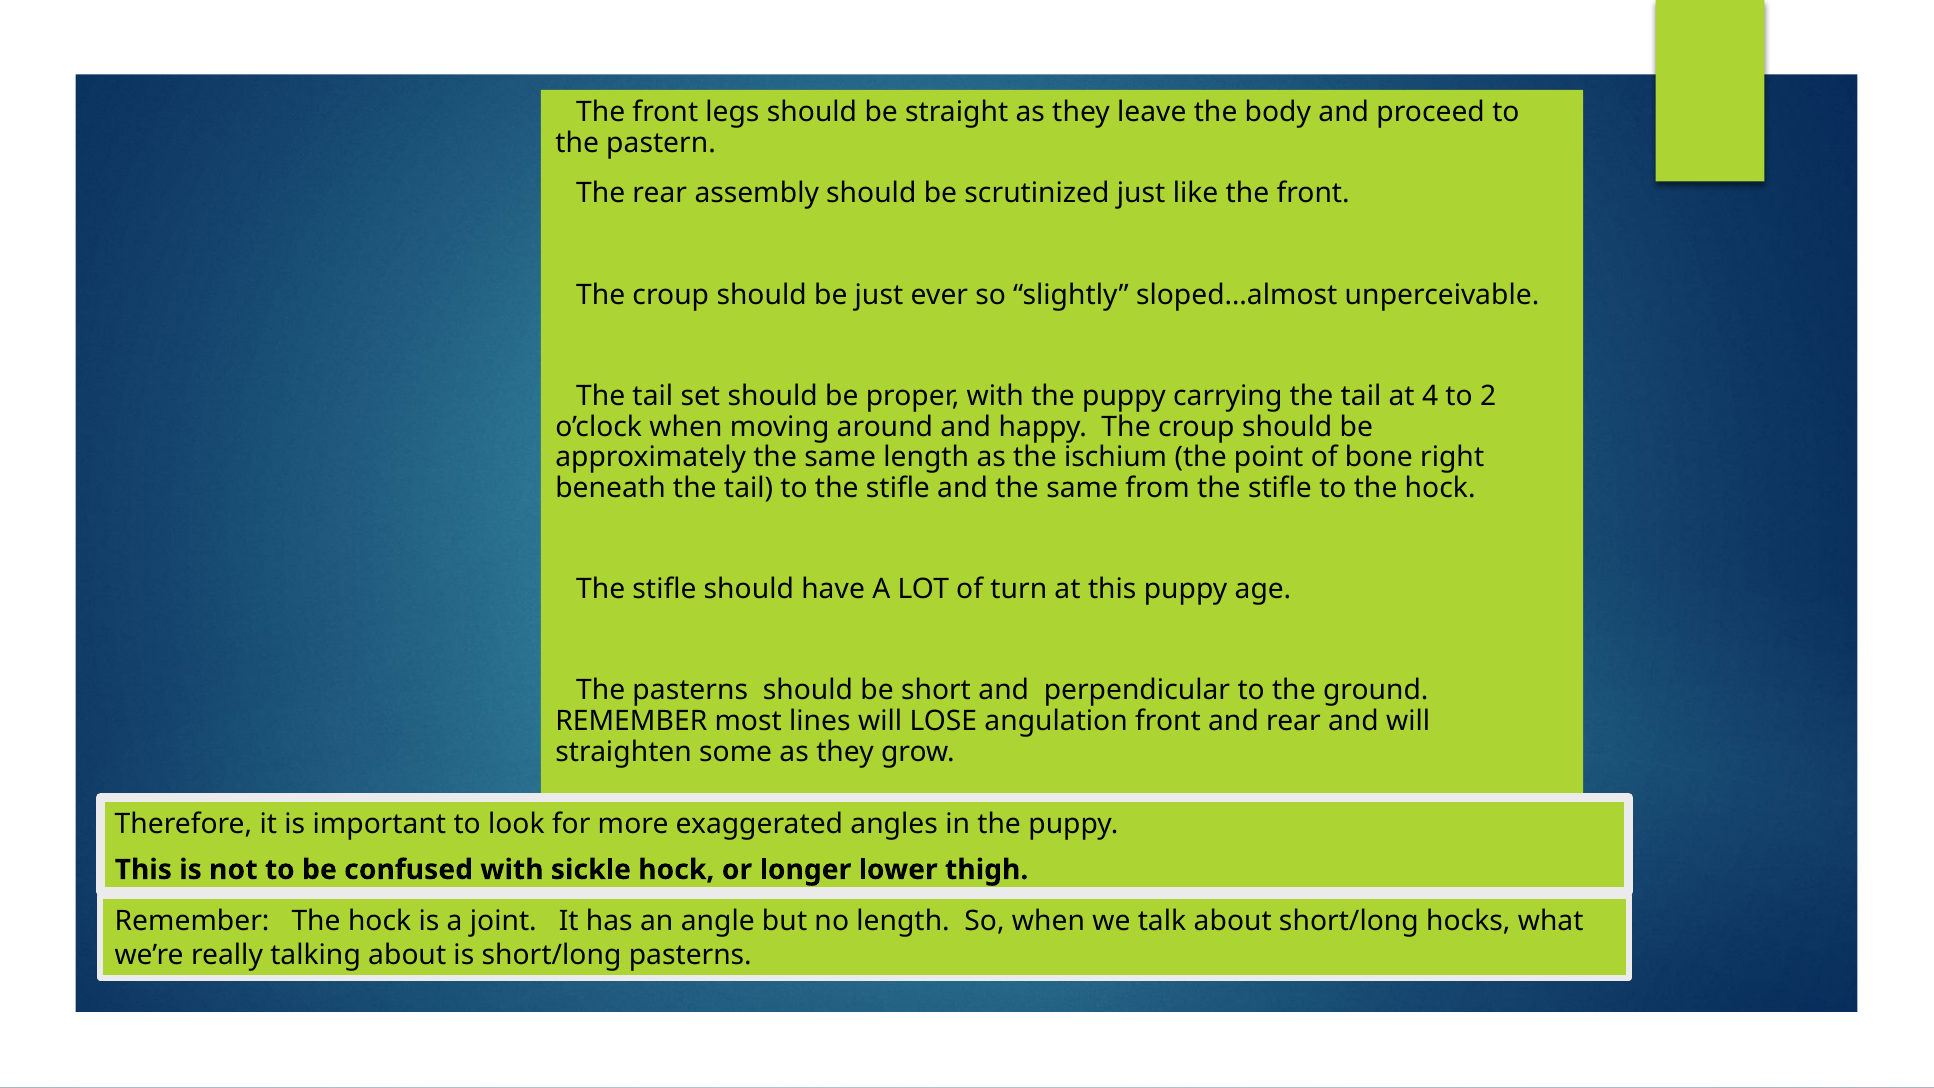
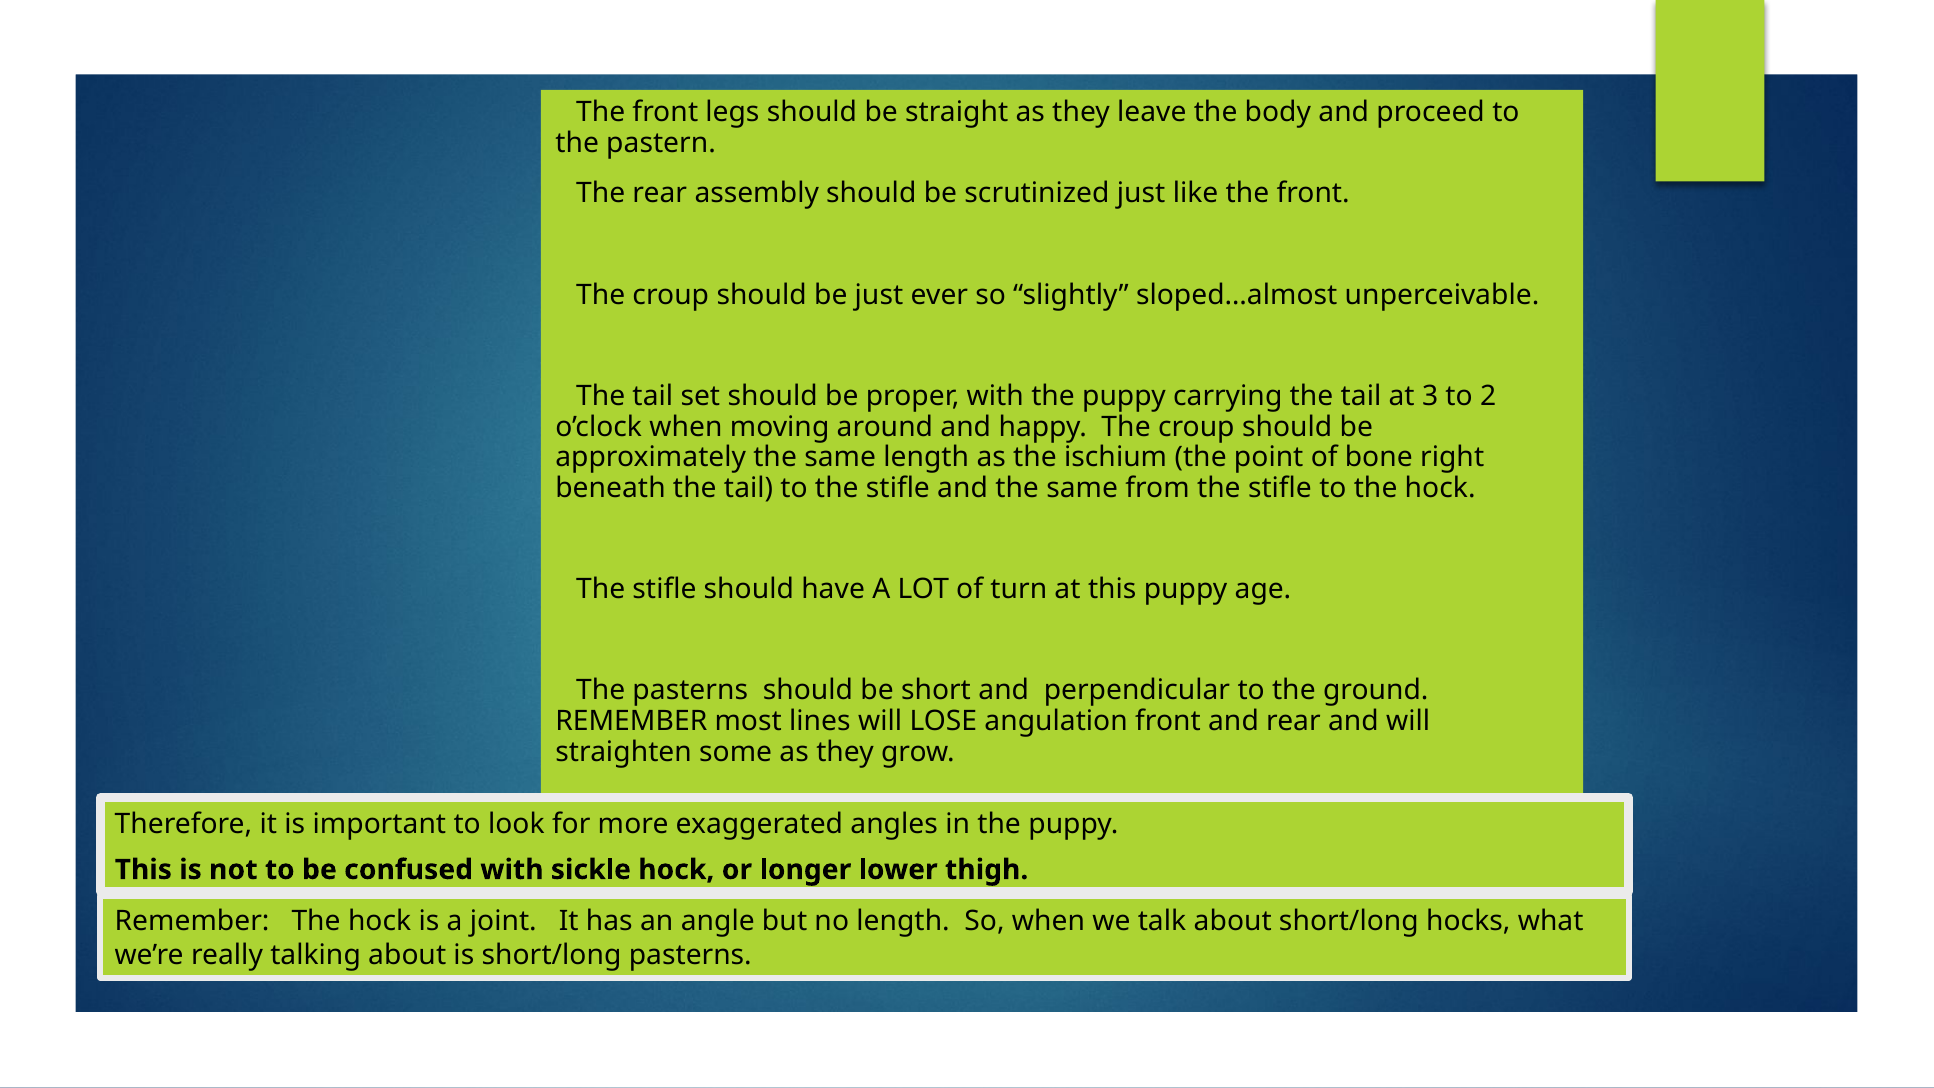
4: 4 -> 3 (1430, 396)
